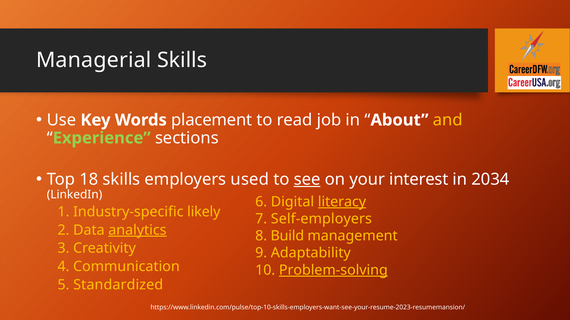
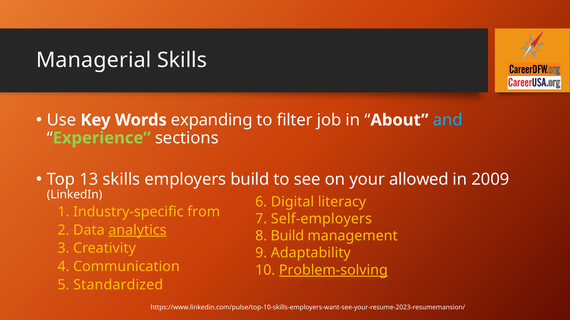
placement: placement -> expanding (212, 120)
read: read -> filter (295, 120)
and colour: yellow -> light blue (448, 120)
18: 18 -> 13 (89, 180)
employers used: used -> build (250, 180)
see underline: present -> none (307, 180)
interest: interest -> allowed (419, 180)
2034: 2034 -> 2009 (490, 180)
literacy underline: present -> none (342, 202)
likely: likely -> from (204, 212)
